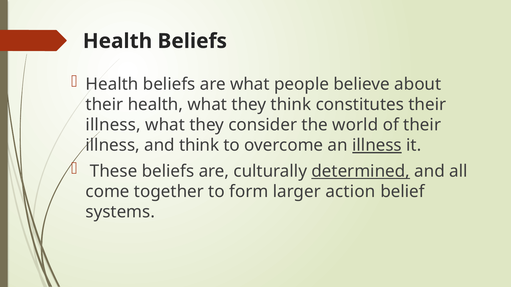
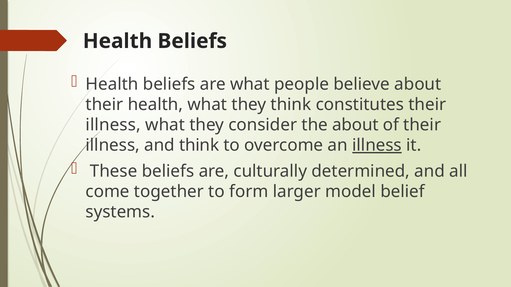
the world: world -> about (355, 125)
determined underline: present -> none (361, 171)
action: action -> model (351, 192)
